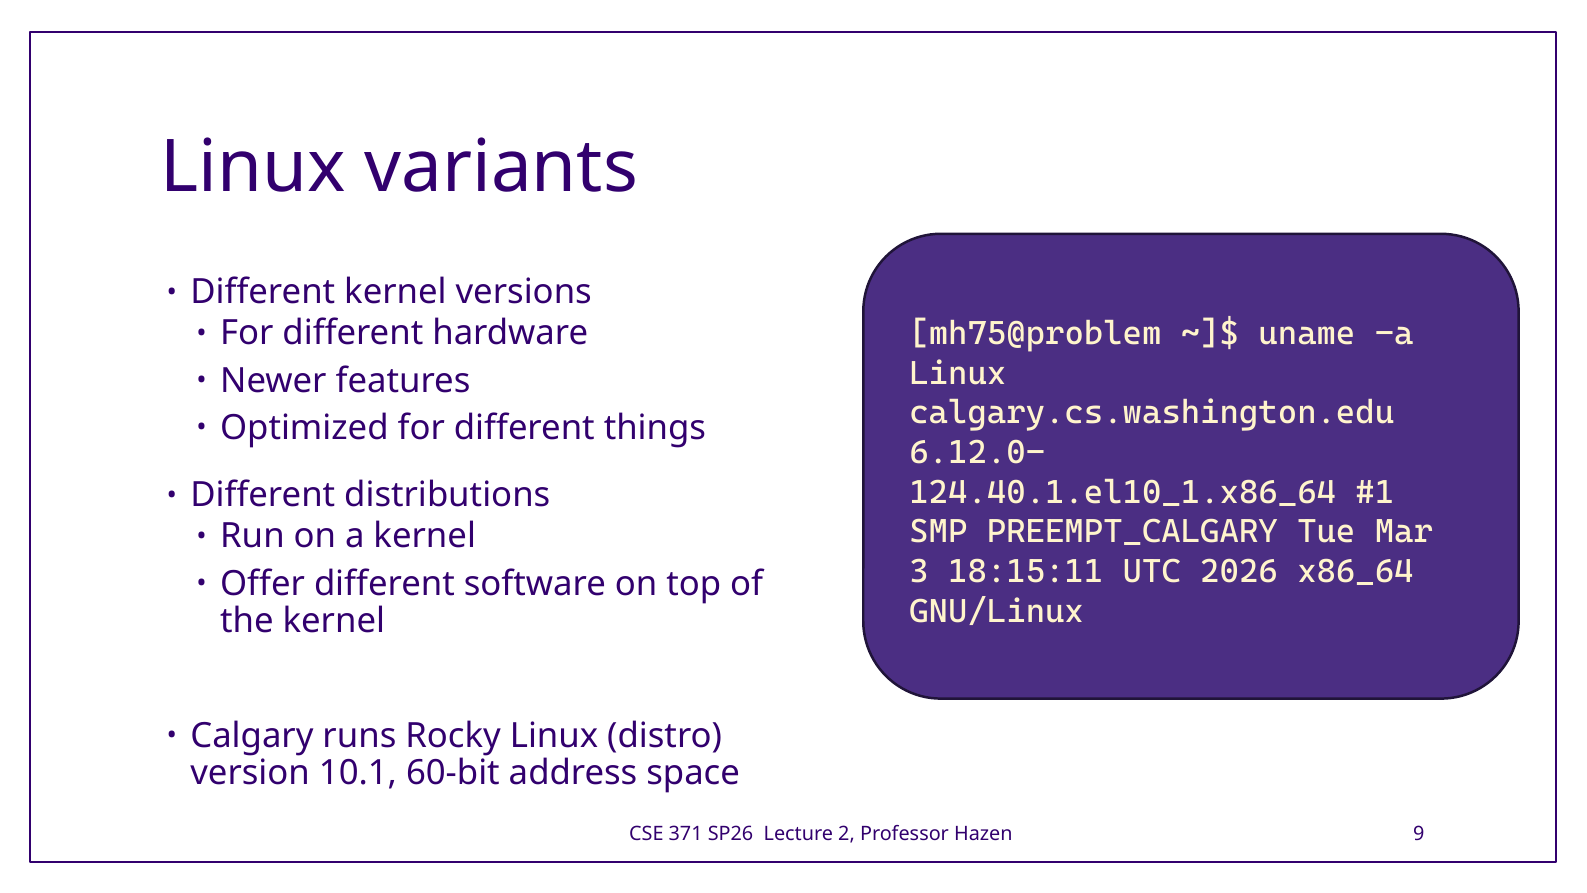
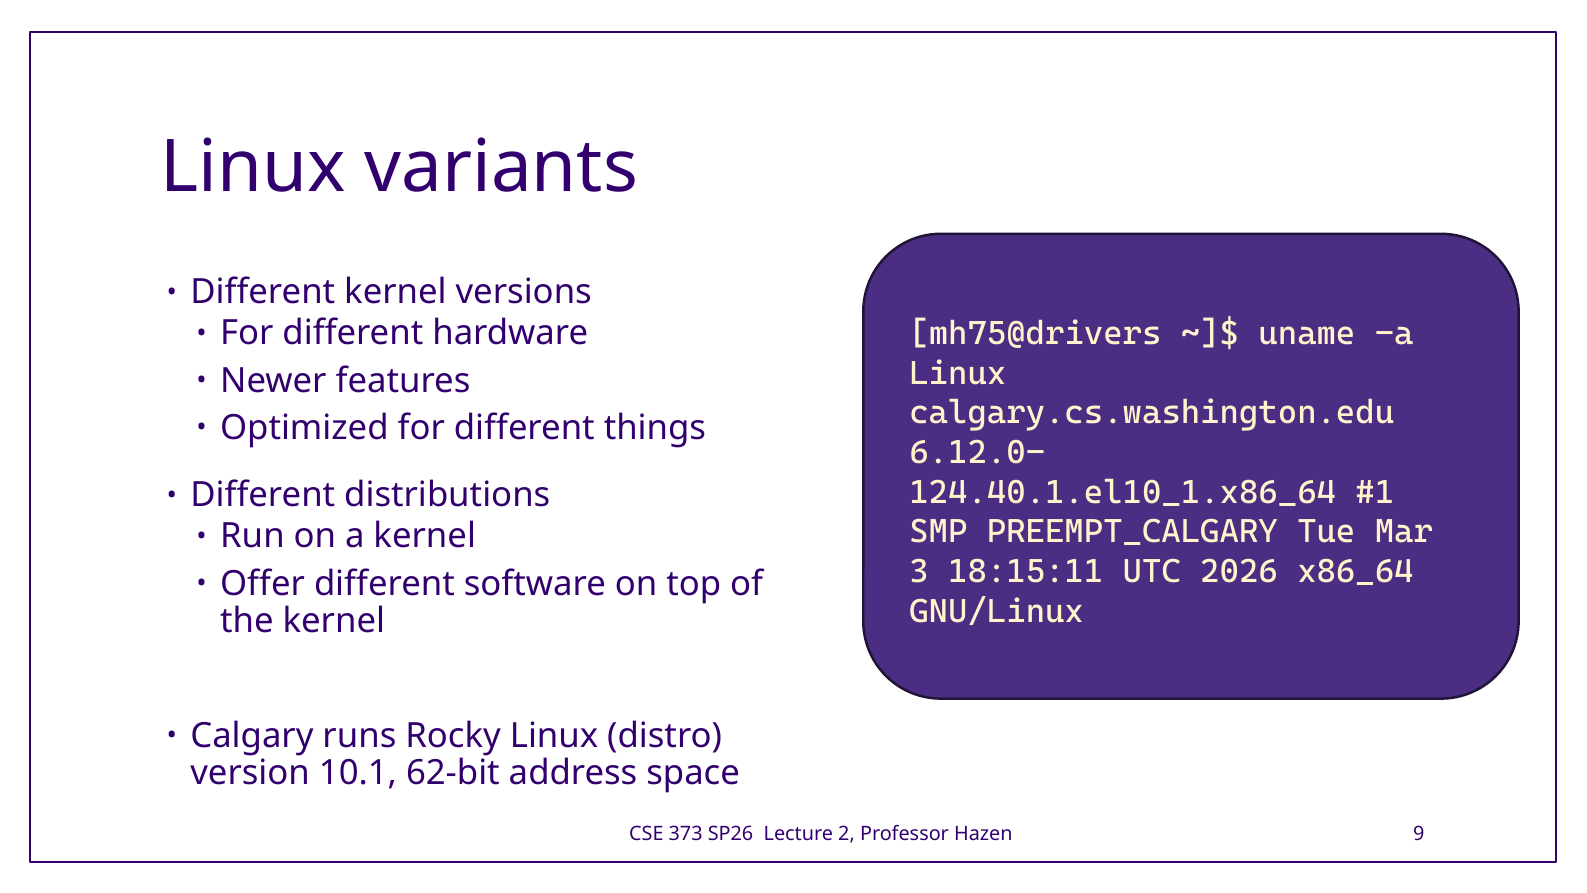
mh75@problem: mh75@problem -> mh75@drivers (1035, 333)
60-bit: 60-bit -> 62-bit (453, 773)
371: 371 -> 373 (686, 834)
